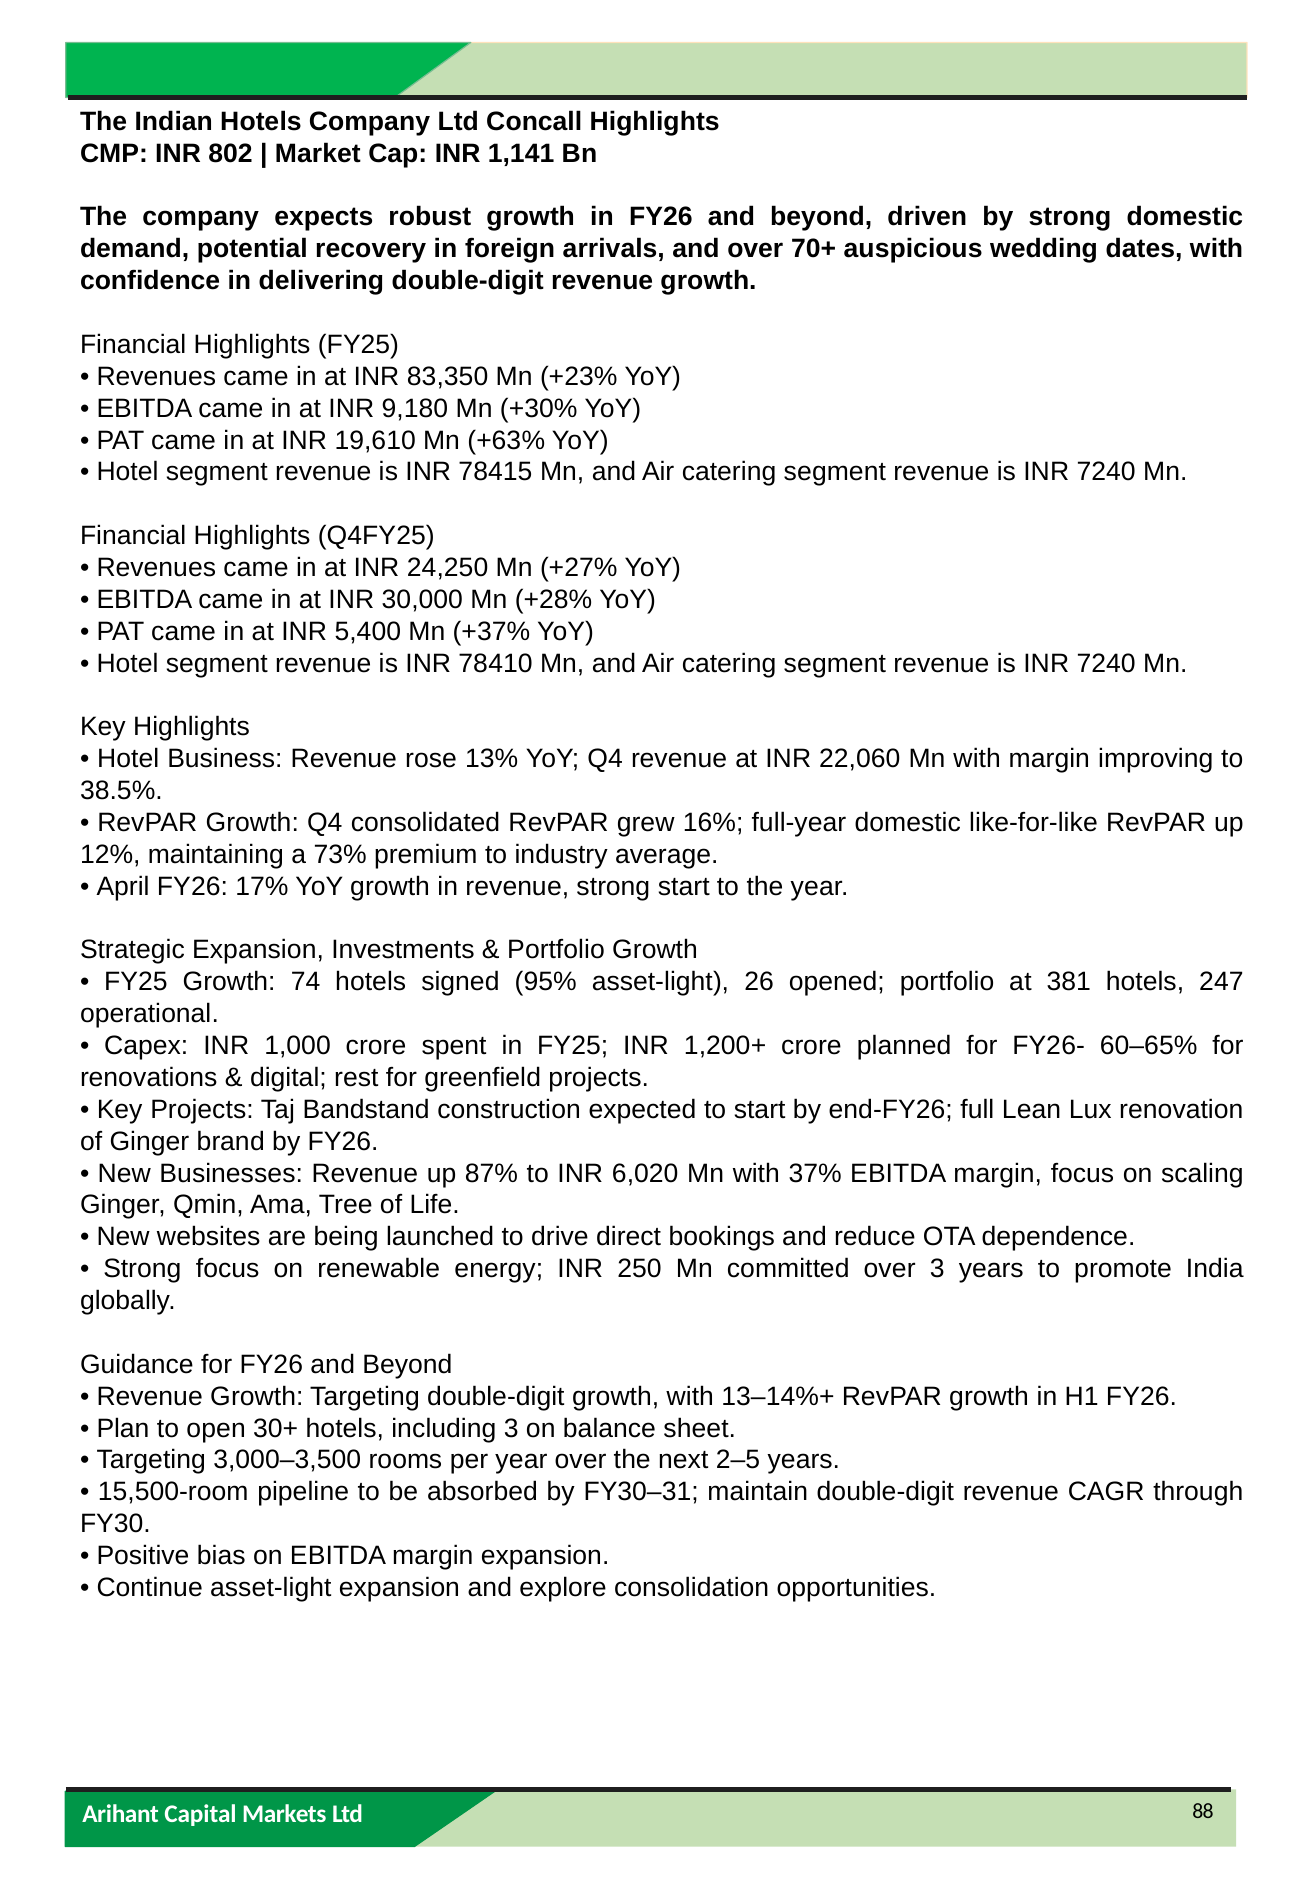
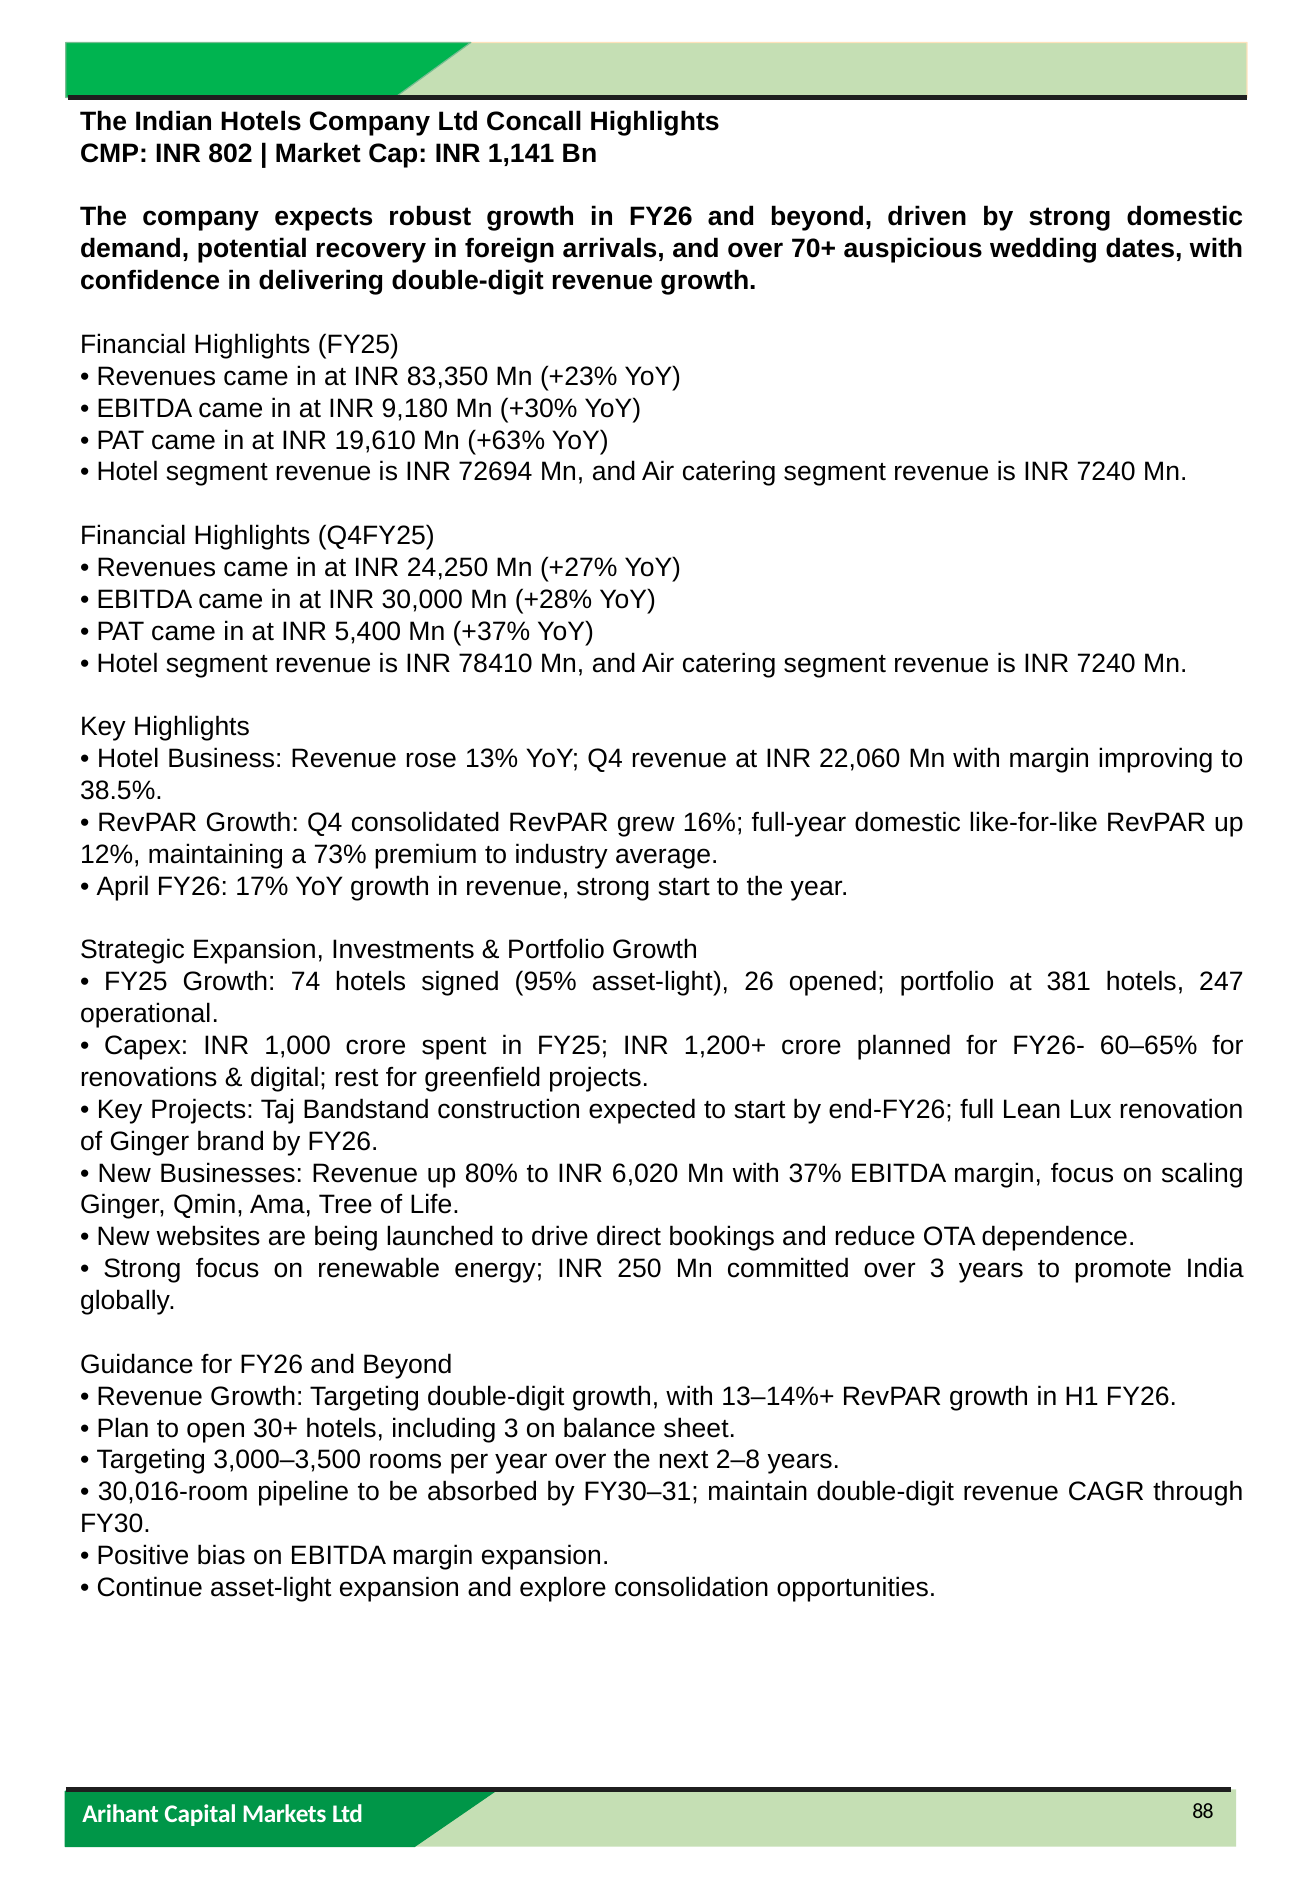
78415: 78415 -> 72694 (495, 472)
87%: 87% -> 80% (491, 1173)
2–5: 2–5 -> 2–8 (738, 1460)
15,500-room: 15,500-room -> 30,016-room (173, 1492)
